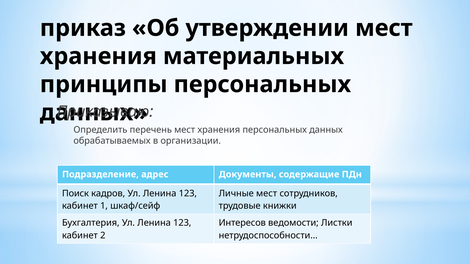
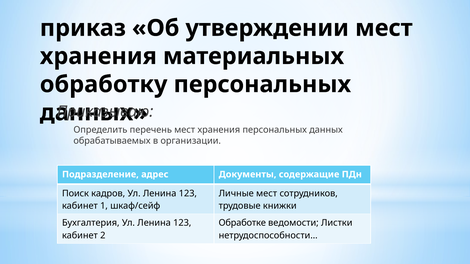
принципы: принципы -> обработку (104, 85)
Интересов: Интересов -> Обработке (242, 223)
